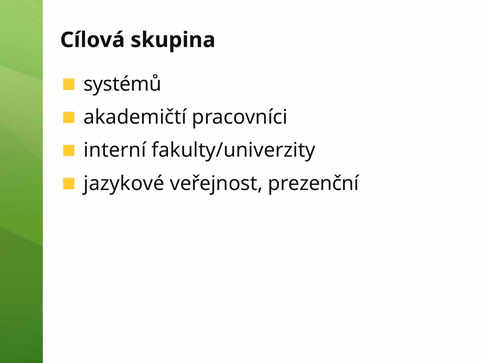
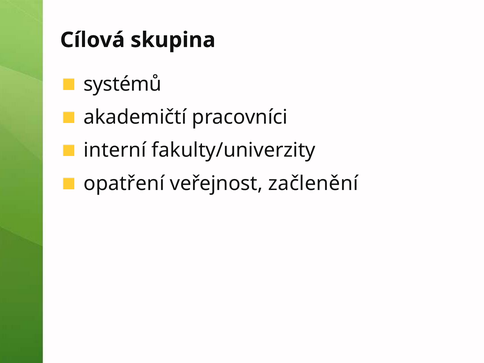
jazykové: jazykové -> opatření (124, 183)
prezenční: prezenční -> začlenění (313, 183)
